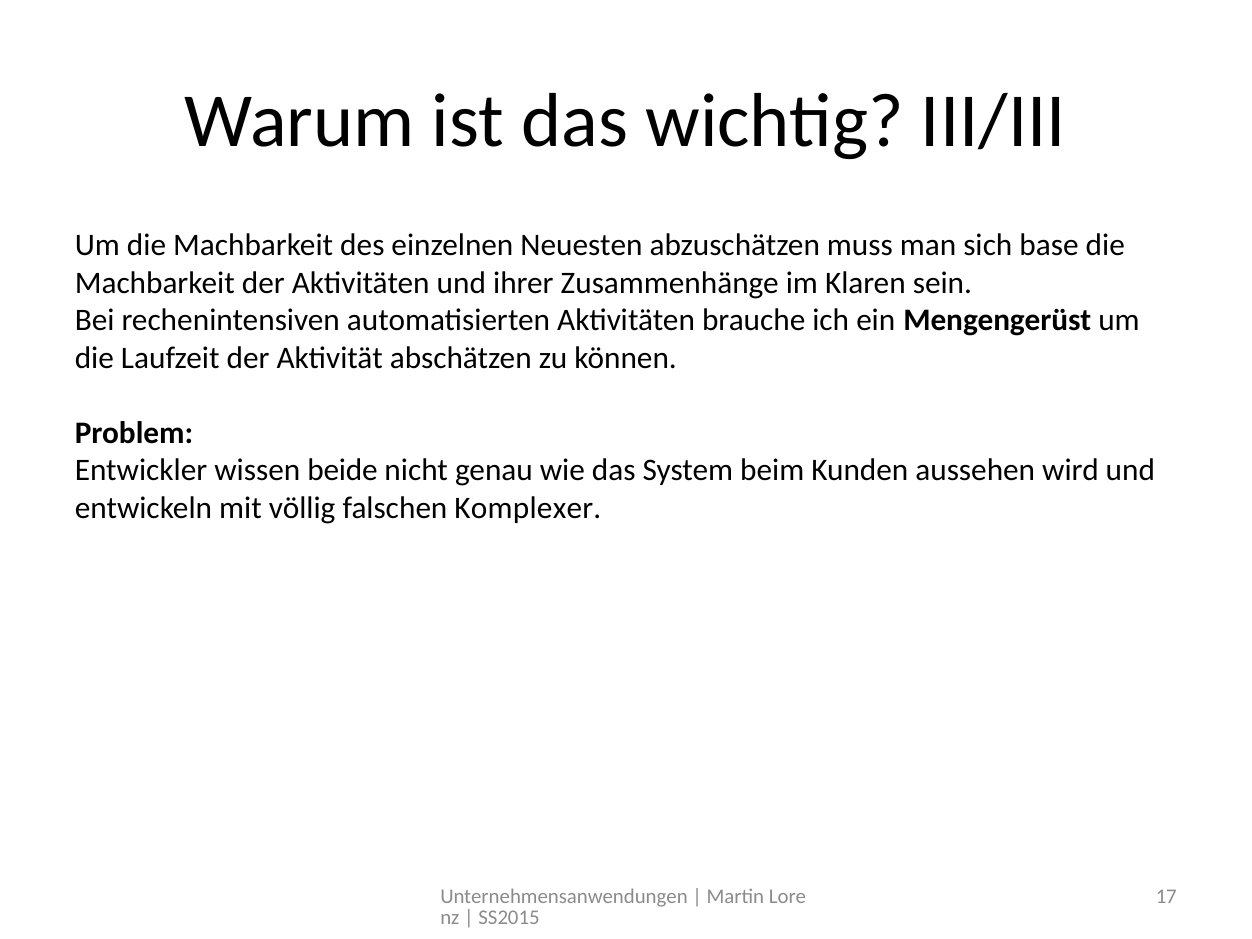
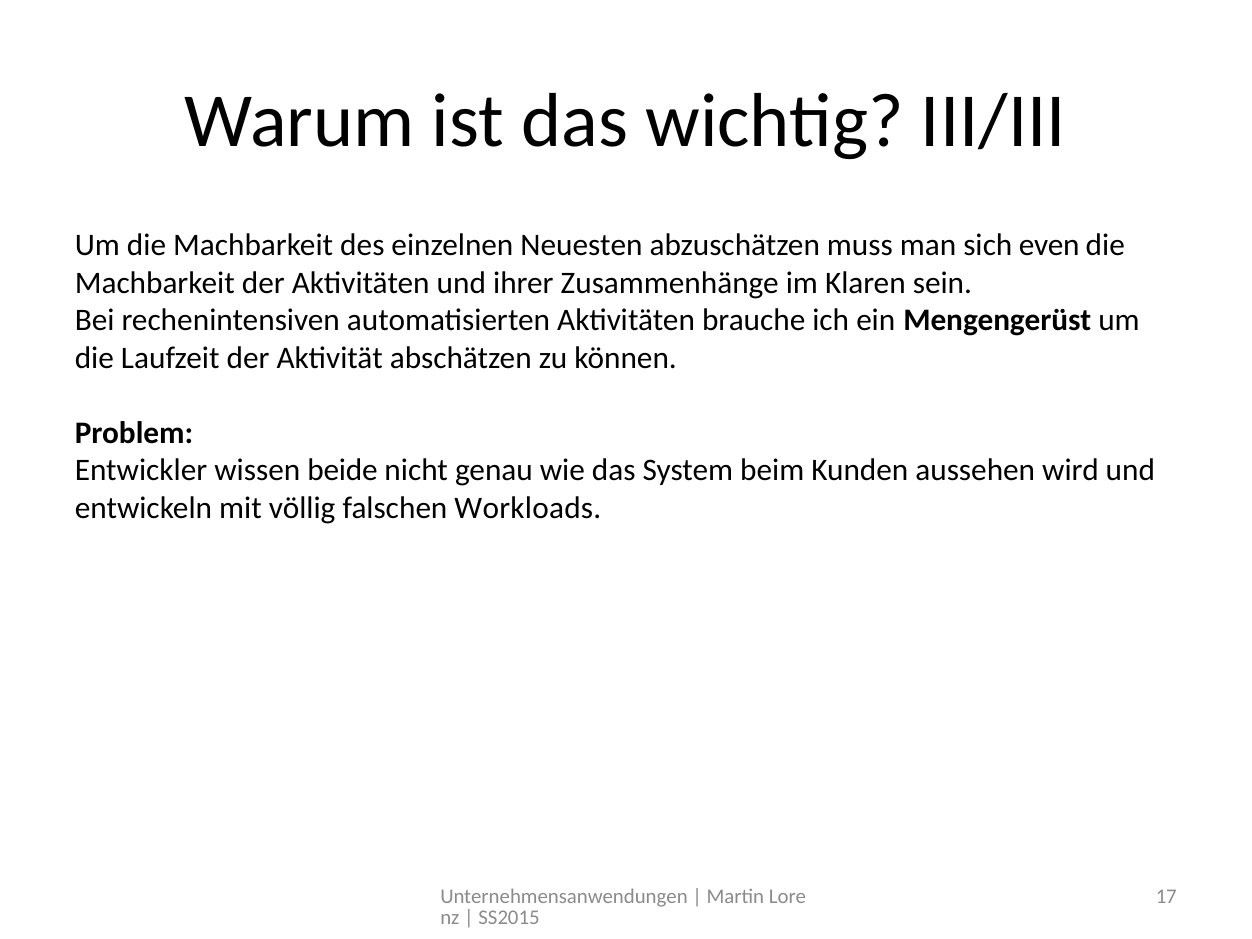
base: base -> even (1049, 245)
Komplexer: Komplexer -> Workloads (528, 508)
